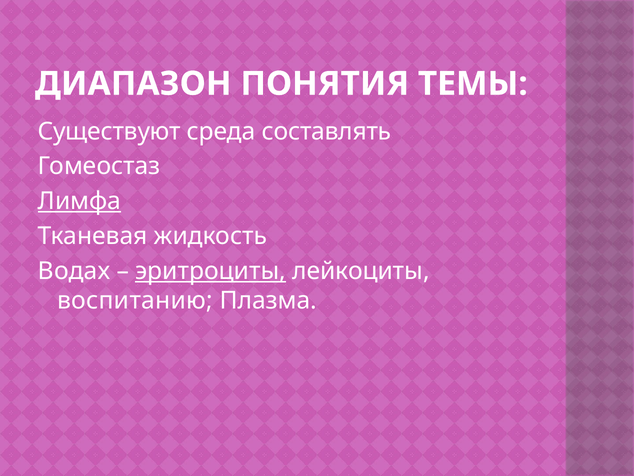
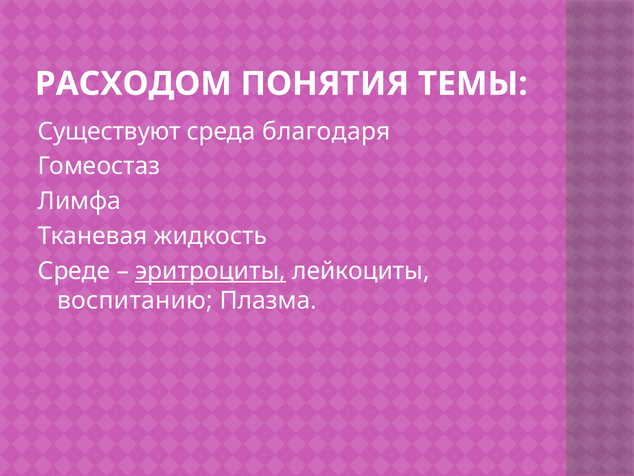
ДИАПАЗОН: ДИАПАЗОН -> РАСХОДОМ (133, 84)
составлять: составлять -> благодаря (326, 131)
Лимфа underline: present -> none (80, 201)
Водах: Водах -> Среде (74, 271)
